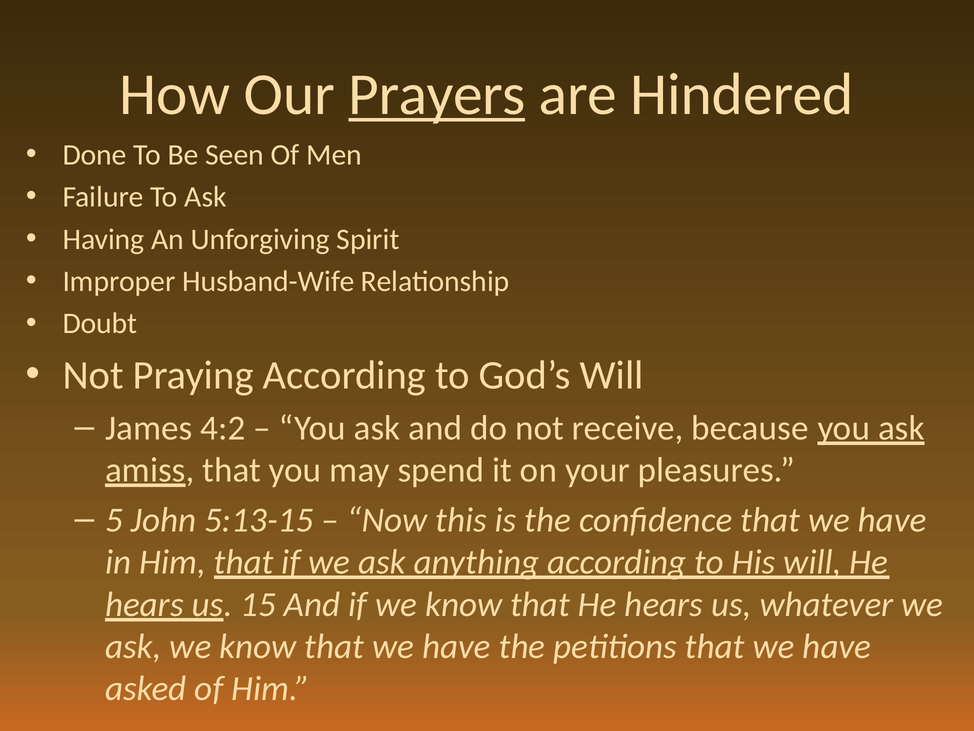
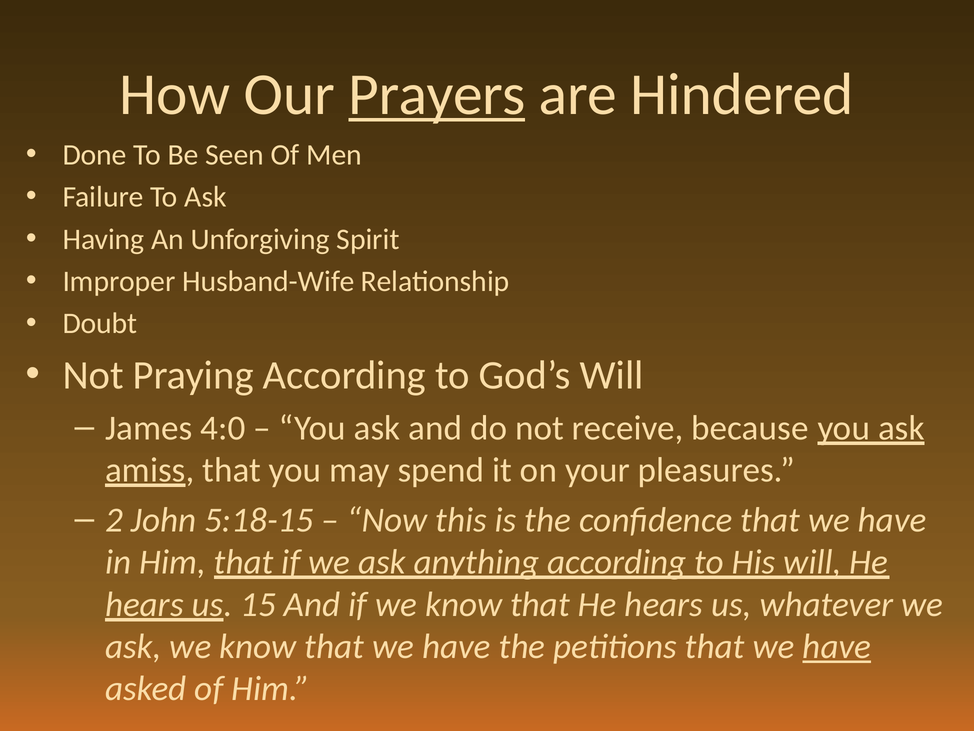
4:2: 4:2 -> 4:0 (223, 428)
5: 5 -> 2 (114, 520)
5:13-15: 5:13-15 -> 5:18-15 (259, 520)
have underline: none -> present (837, 646)
